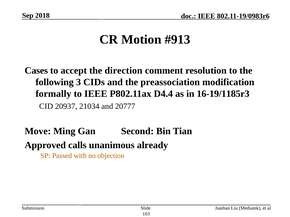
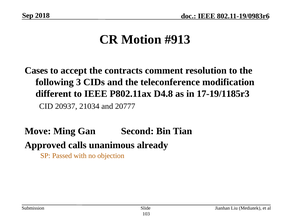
direction: direction -> contracts (124, 71)
preassociation: preassociation -> teleconference (170, 82)
formally: formally -> different (53, 94)
D4.4: D4.4 -> D4.8 (163, 94)
16-19/1185r3: 16-19/1185r3 -> 17-19/1185r3 (223, 94)
